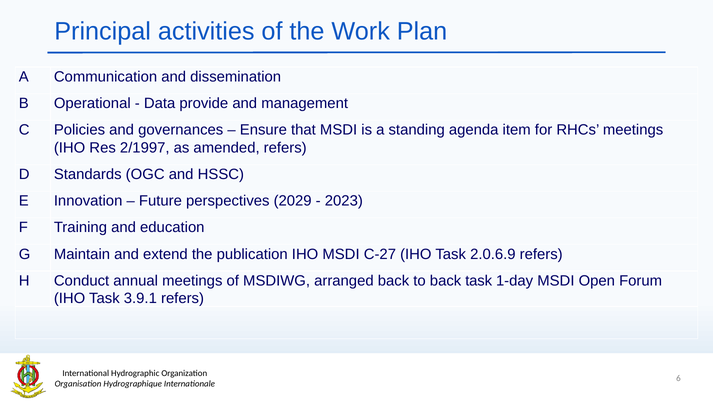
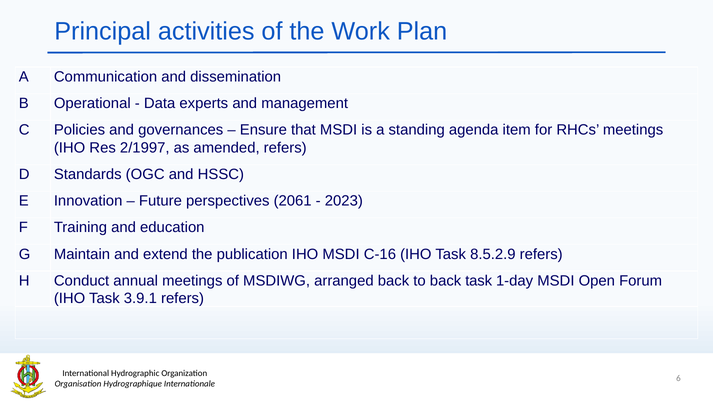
provide: provide -> experts (204, 103)
2029: 2029 -> 2061 (293, 201)
C-27: C-27 -> C-16 (380, 254)
2.0.6.9: 2.0.6.9 -> 8.5.2.9 (493, 254)
